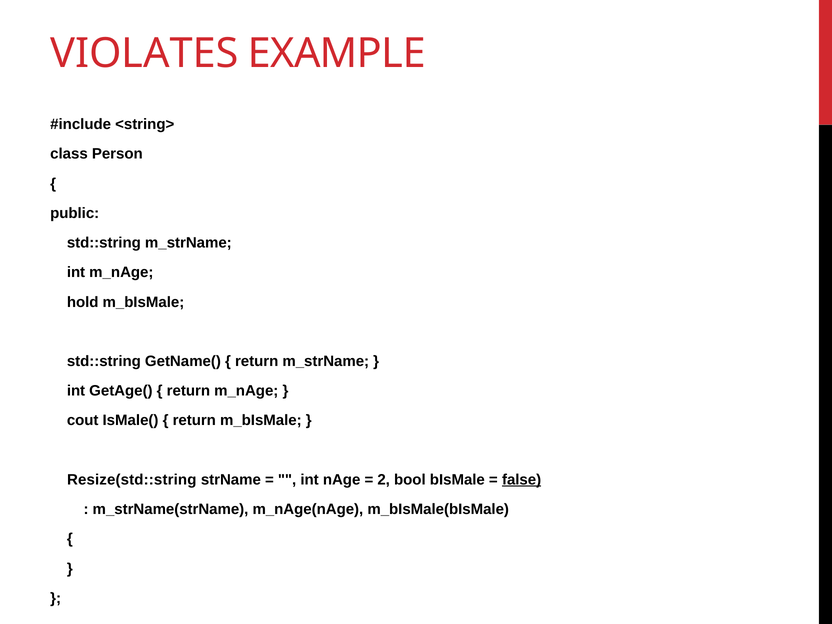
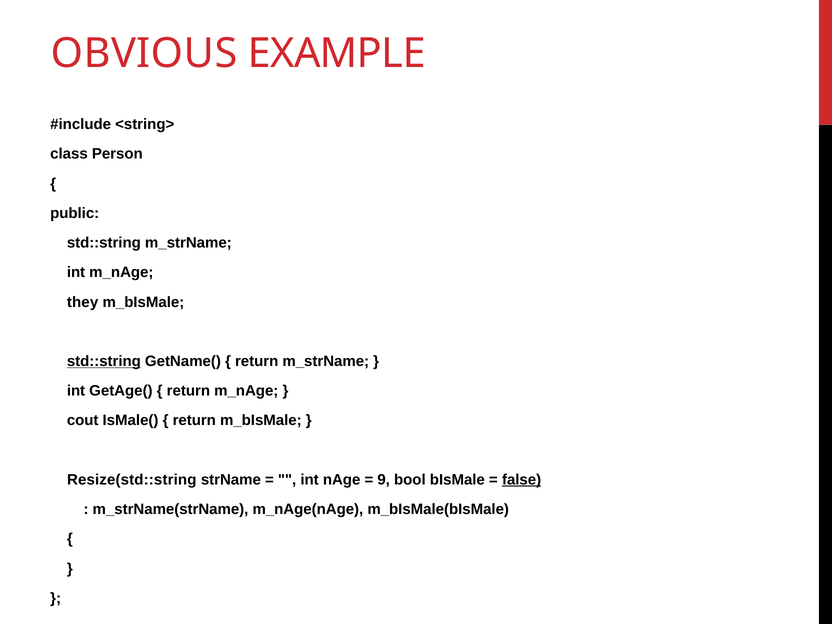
VIOLATES: VIOLATES -> OBVIOUS (144, 53)
hold: hold -> they (83, 302)
std::string underline: none -> present (104, 361)
2: 2 -> 9 (384, 480)
